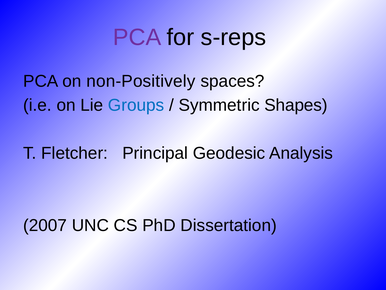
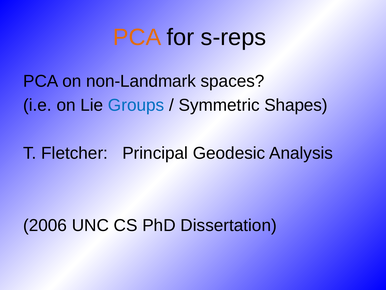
PCA colour: purple -> orange (137, 37)
non-Positively: non-Positively -> non-Landmark (141, 81)
2007: 2007 -> 2006 (45, 225)
